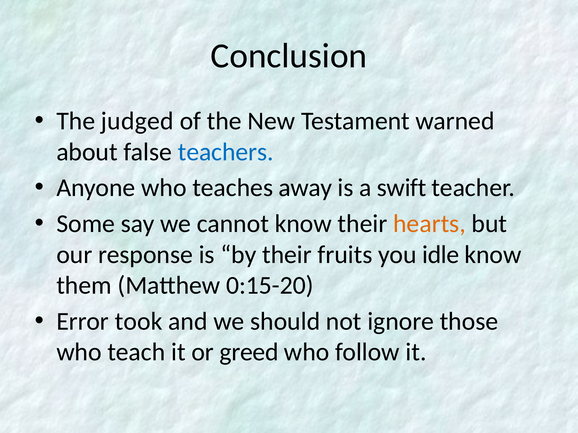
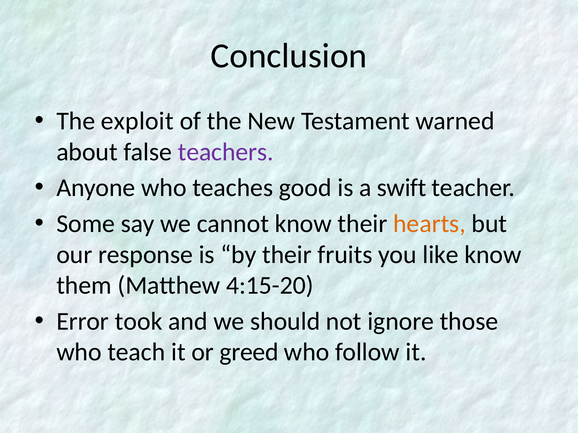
judged: judged -> exploit (137, 121)
teachers colour: blue -> purple (226, 152)
away: away -> good (305, 188)
idle: idle -> like (441, 255)
0:15-20: 0:15-20 -> 4:15-20 (270, 286)
